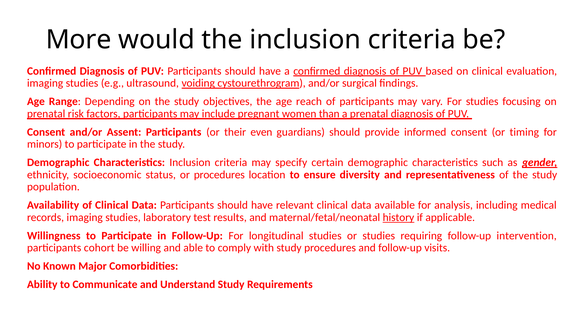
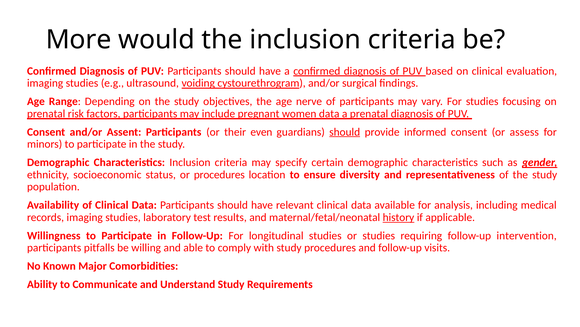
reach: reach -> nerve (309, 101)
women than: than -> data (329, 113)
should underline: none -> present (345, 132)
timing: timing -> assess (524, 132)
cohort: cohort -> pitfalls (99, 247)
